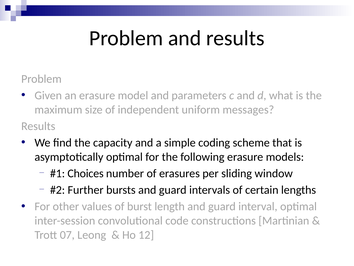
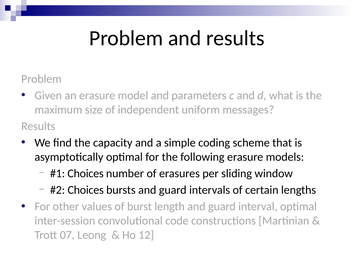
Further: Further -> Choices (86, 190)
